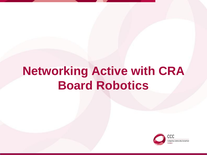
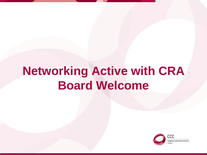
Robotics: Robotics -> Welcome (123, 86)
